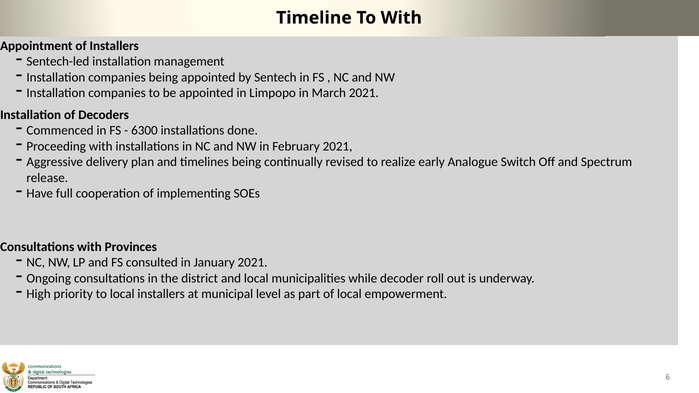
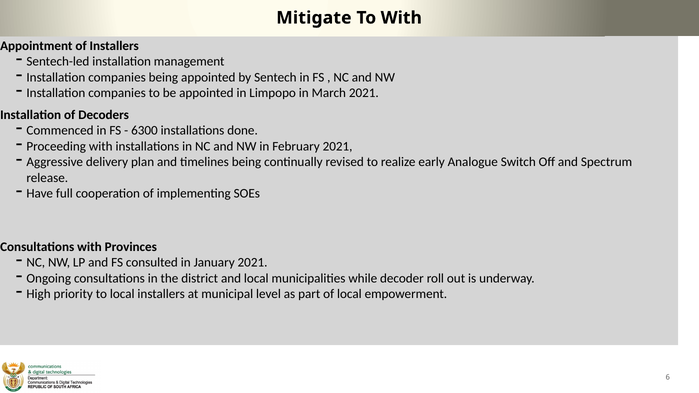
Timeline: Timeline -> Mitigate (314, 18)
